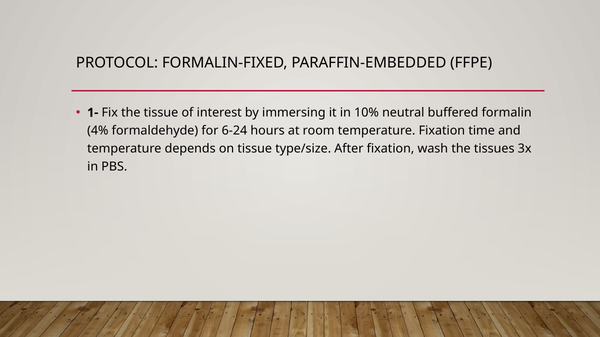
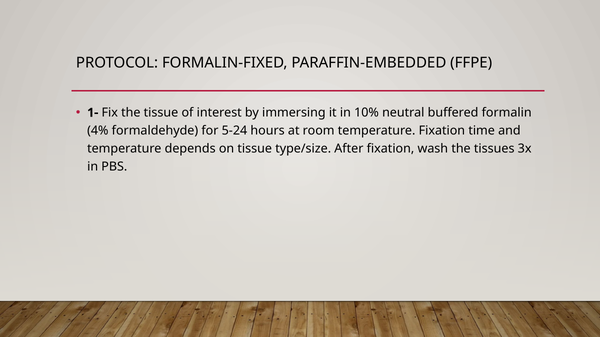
6-24: 6-24 -> 5-24 (234, 131)
